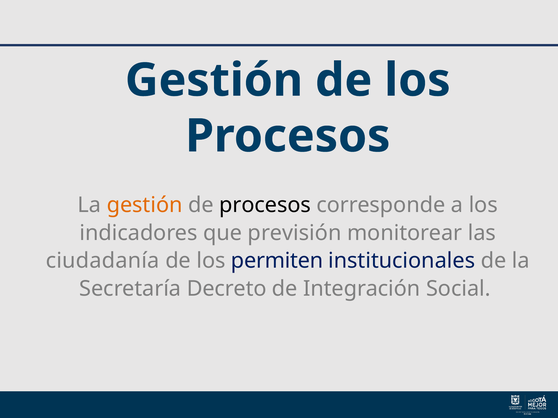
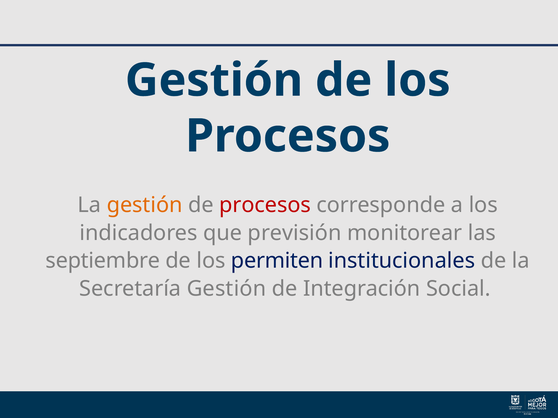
procesos colour: black -> red (265, 205)
ciudadanía: ciudadanía -> septiembre (103, 261)
Secretaría Decreto: Decreto -> Gestión (226, 289)
